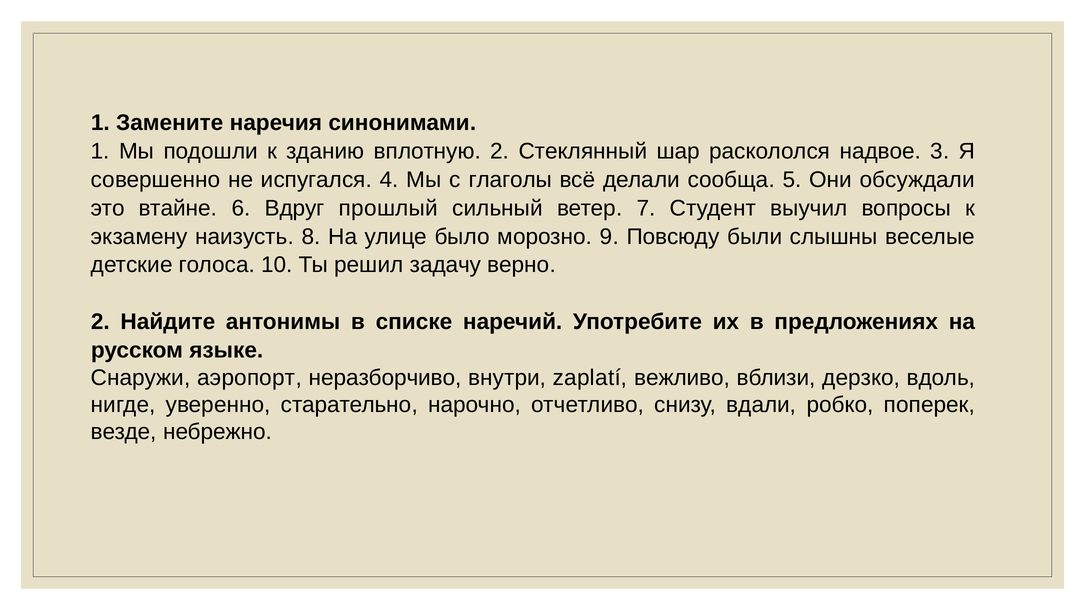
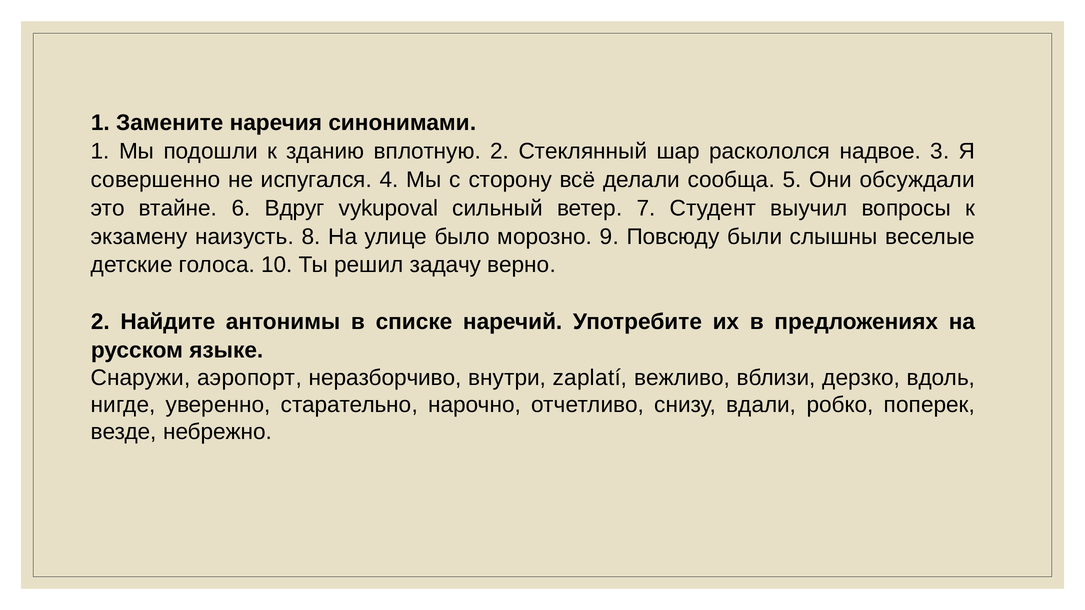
глаголы: глаголы -> сторону (510, 180)
прошлый: прошлый -> vykupoval (389, 208)
